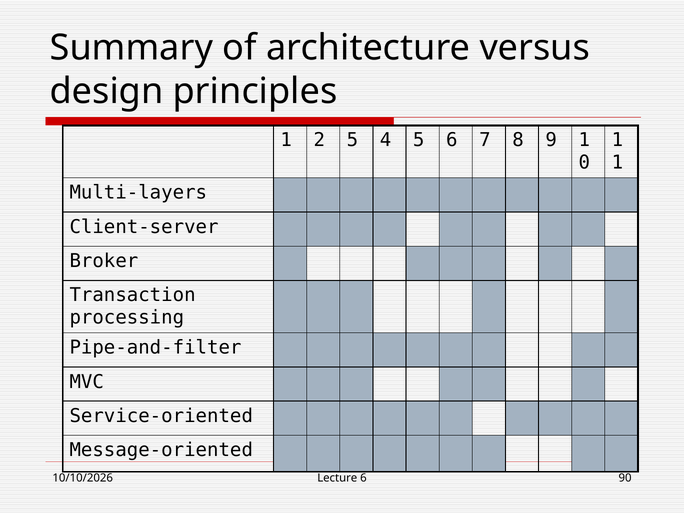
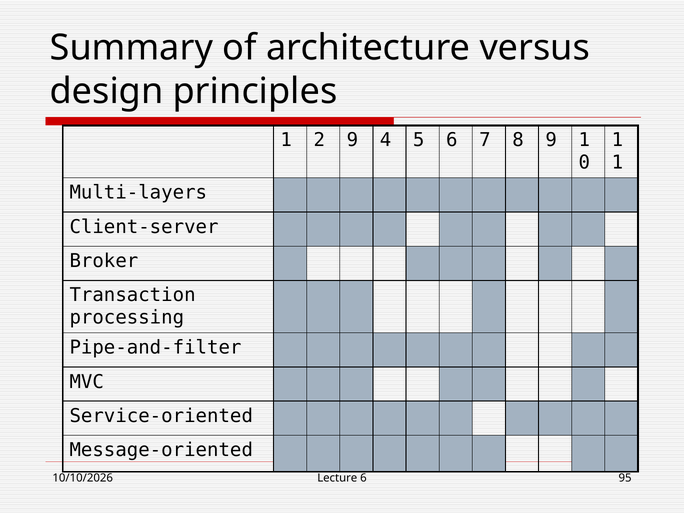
2 5: 5 -> 9 (352, 140)
90: 90 -> 95 (625, 478)
